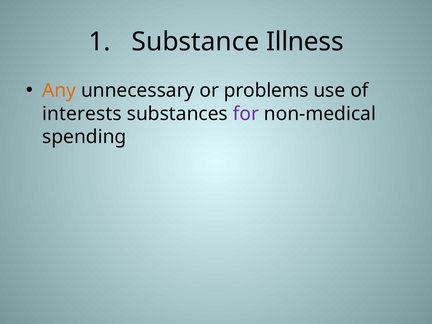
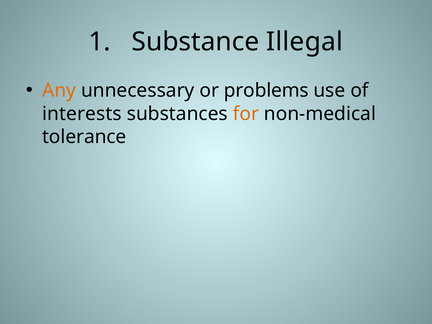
Illness: Illness -> Illegal (305, 42)
for colour: purple -> orange (246, 114)
spending: spending -> tolerance (84, 137)
